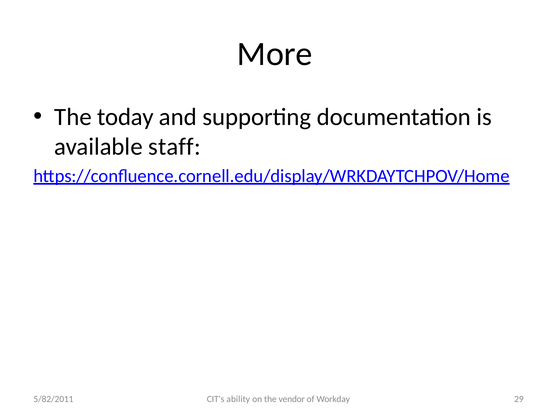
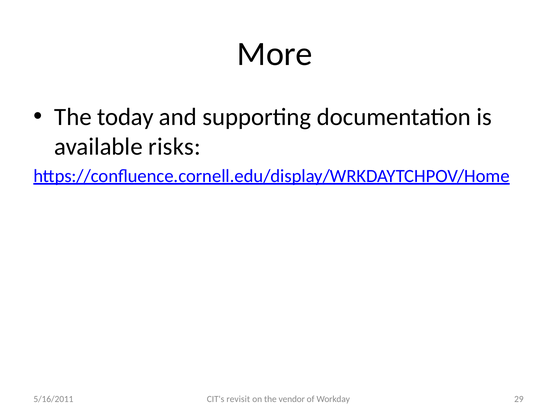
staff: staff -> risks (174, 147)
ability: ability -> revisit (238, 399)
5/82/2011: 5/82/2011 -> 5/16/2011 (53, 399)
